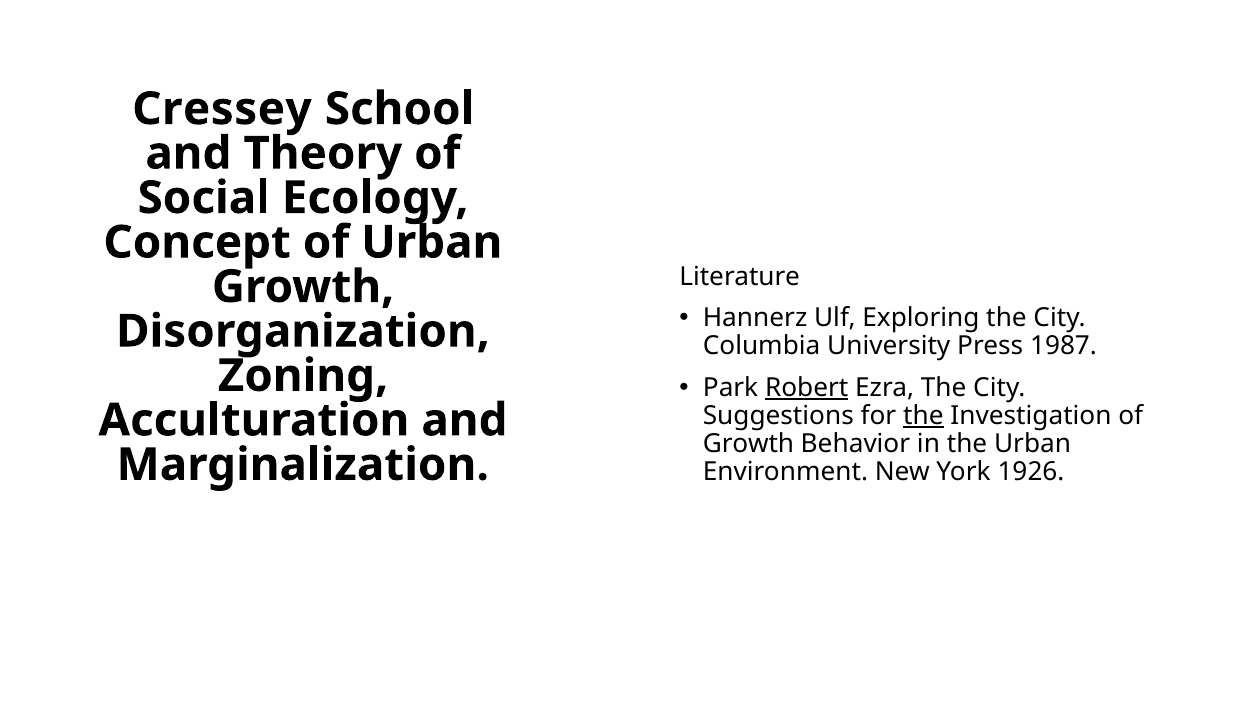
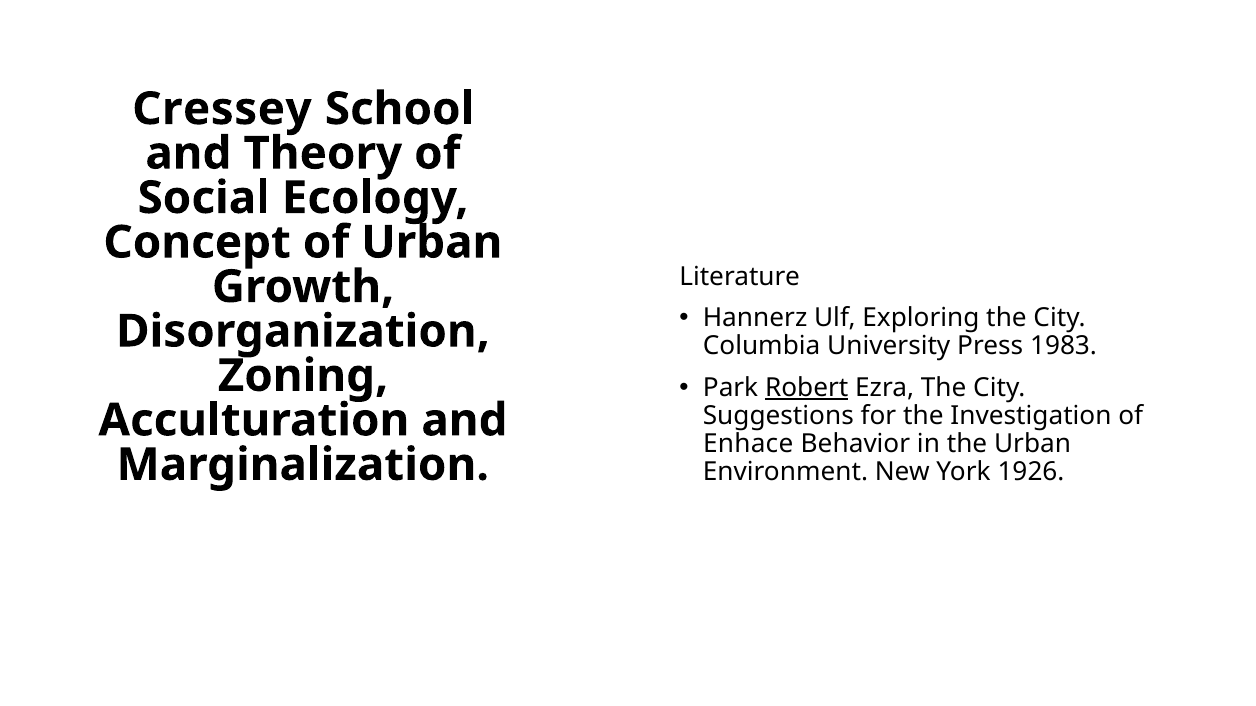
1987: 1987 -> 1983 (1064, 346)
the underline: present -> none (923, 416)
Growth: Growth -> Enhace (748, 444)
